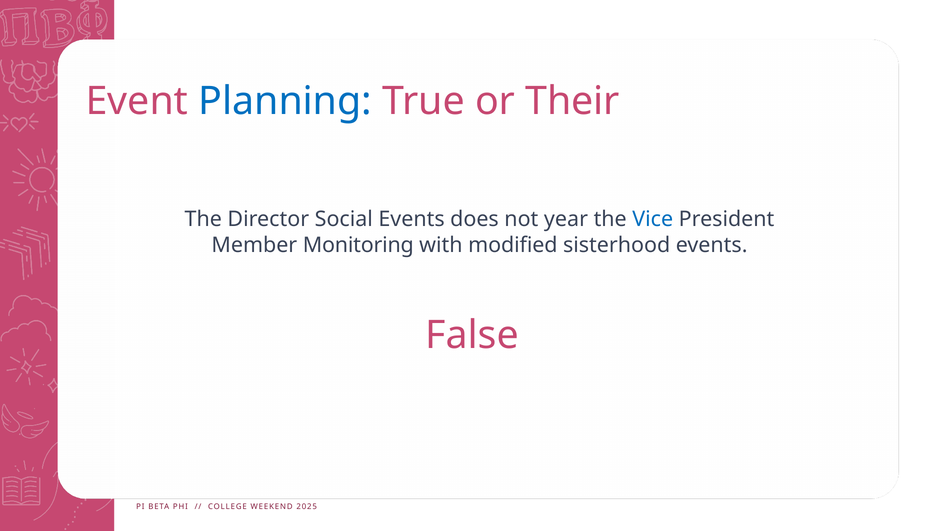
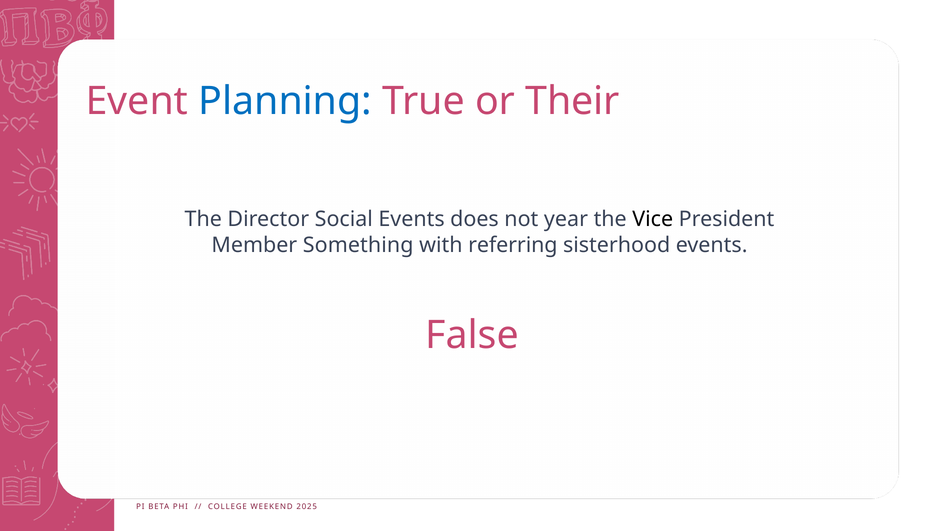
Vice colour: blue -> black (653, 219)
Monitoring: Monitoring -> Something (358, 245)
modified: modified -> referring (513, 245)
